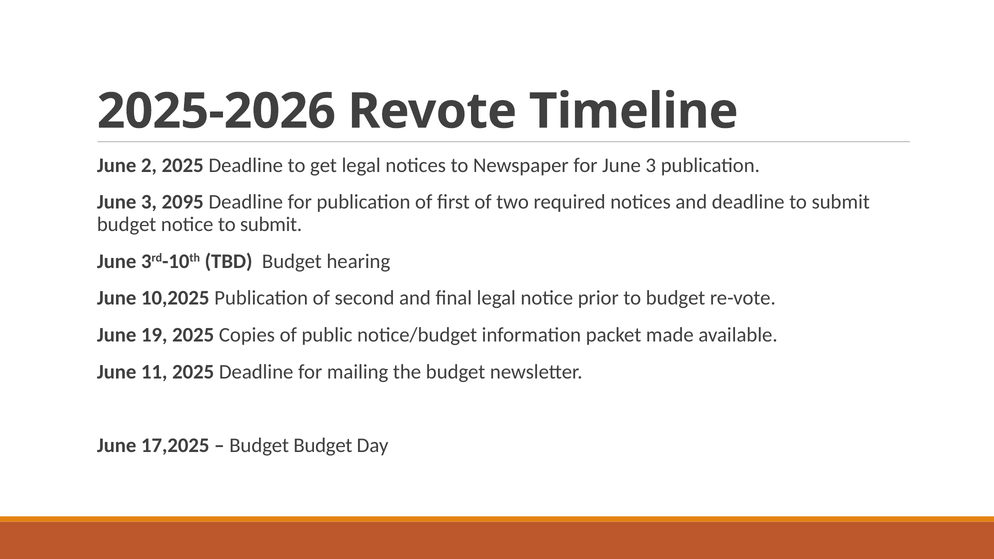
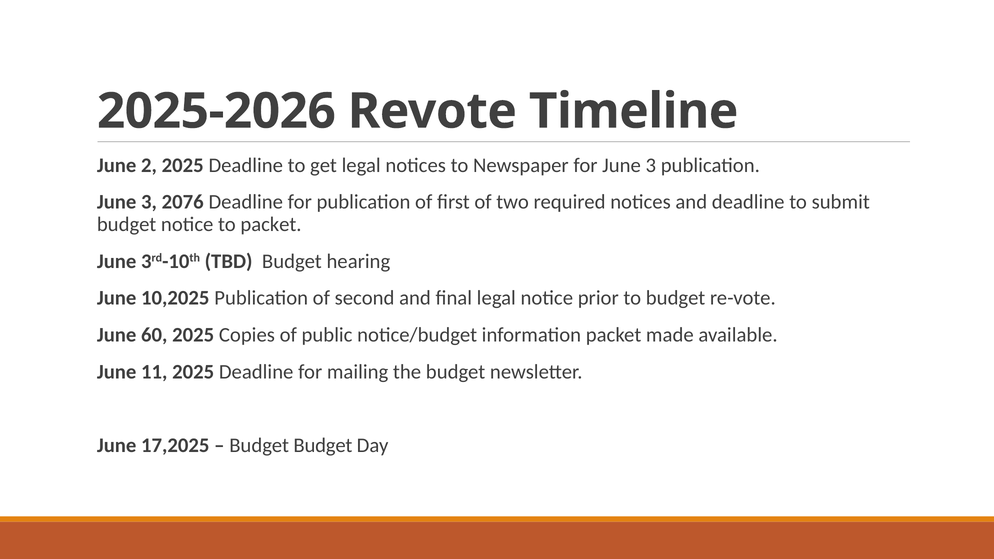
2095: 2095 -> 2076 (183, 202)
notice to submit: submit -> packet (271, 224)
19: 19 -> 60 (154, 335)
